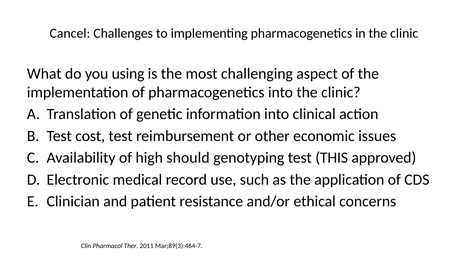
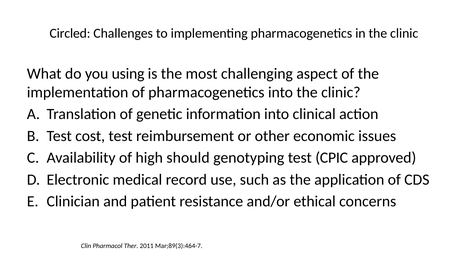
Cancel: Cancel -> Circled (70, 33)
THIS: THIS -> CPIC (332, 158)
